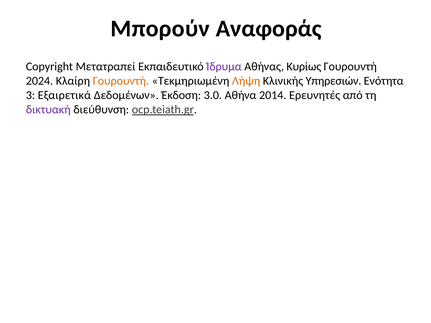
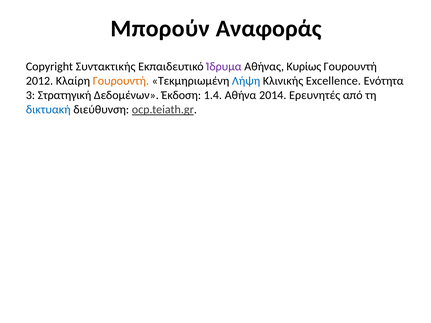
Μετατραπεί: Μετατραπεί -> Συντακτικής (106, 67)
2024: 2024 -> 2012 (40, 81)
Λήψη colour: orange -> blue (246, 81)
Υπηρεσιών: Υπηρεσιών -> Excellence (333, 81)
Εξαιρετικά: Εξαιρετικά -> Στρατηγική (65, 95)
3.0: 3.0 -> 1.4 (213, 95)
δικτυακή colour: purple -> blue (48, 110)
